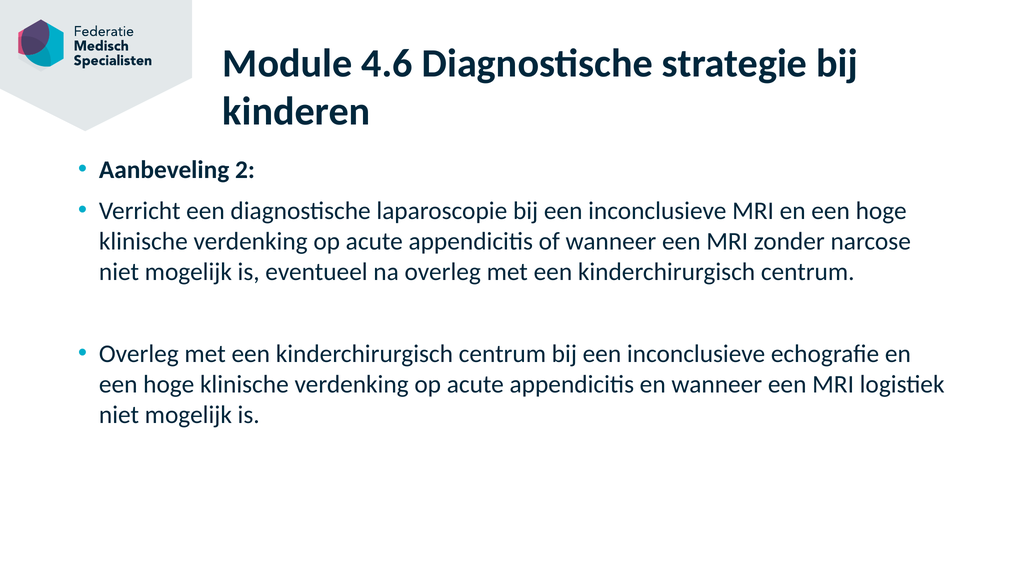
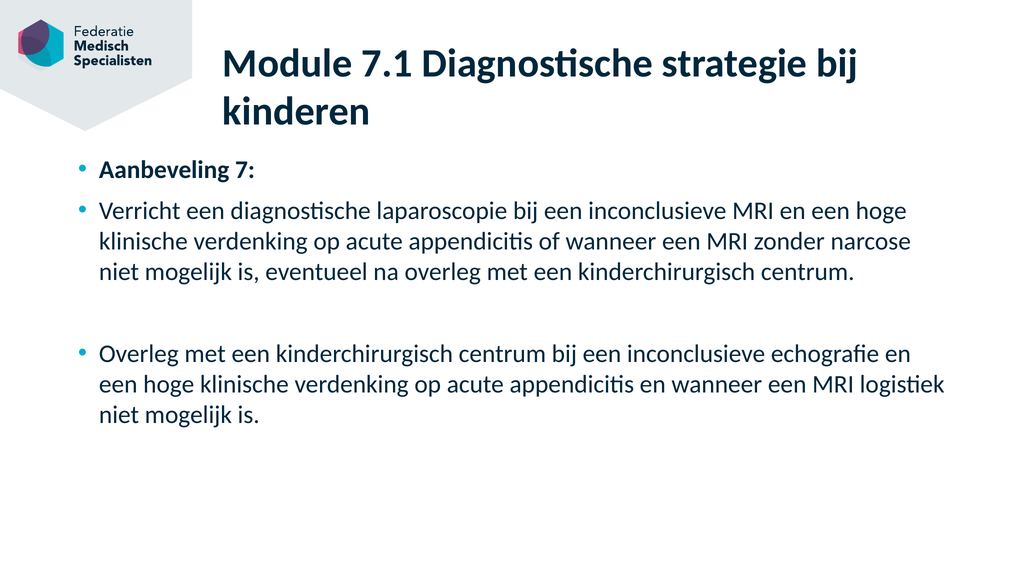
4.6: 4.6 -> 7.1 (387, 63)
2: 2 -> 7 (245, 170)
